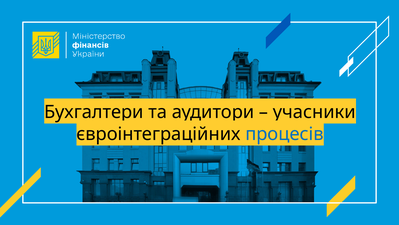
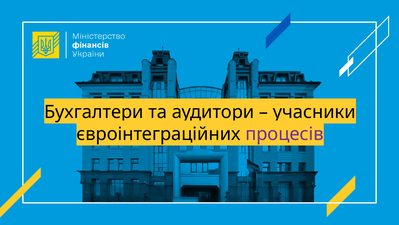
процесів colour: blue -> purple (284, 134)
